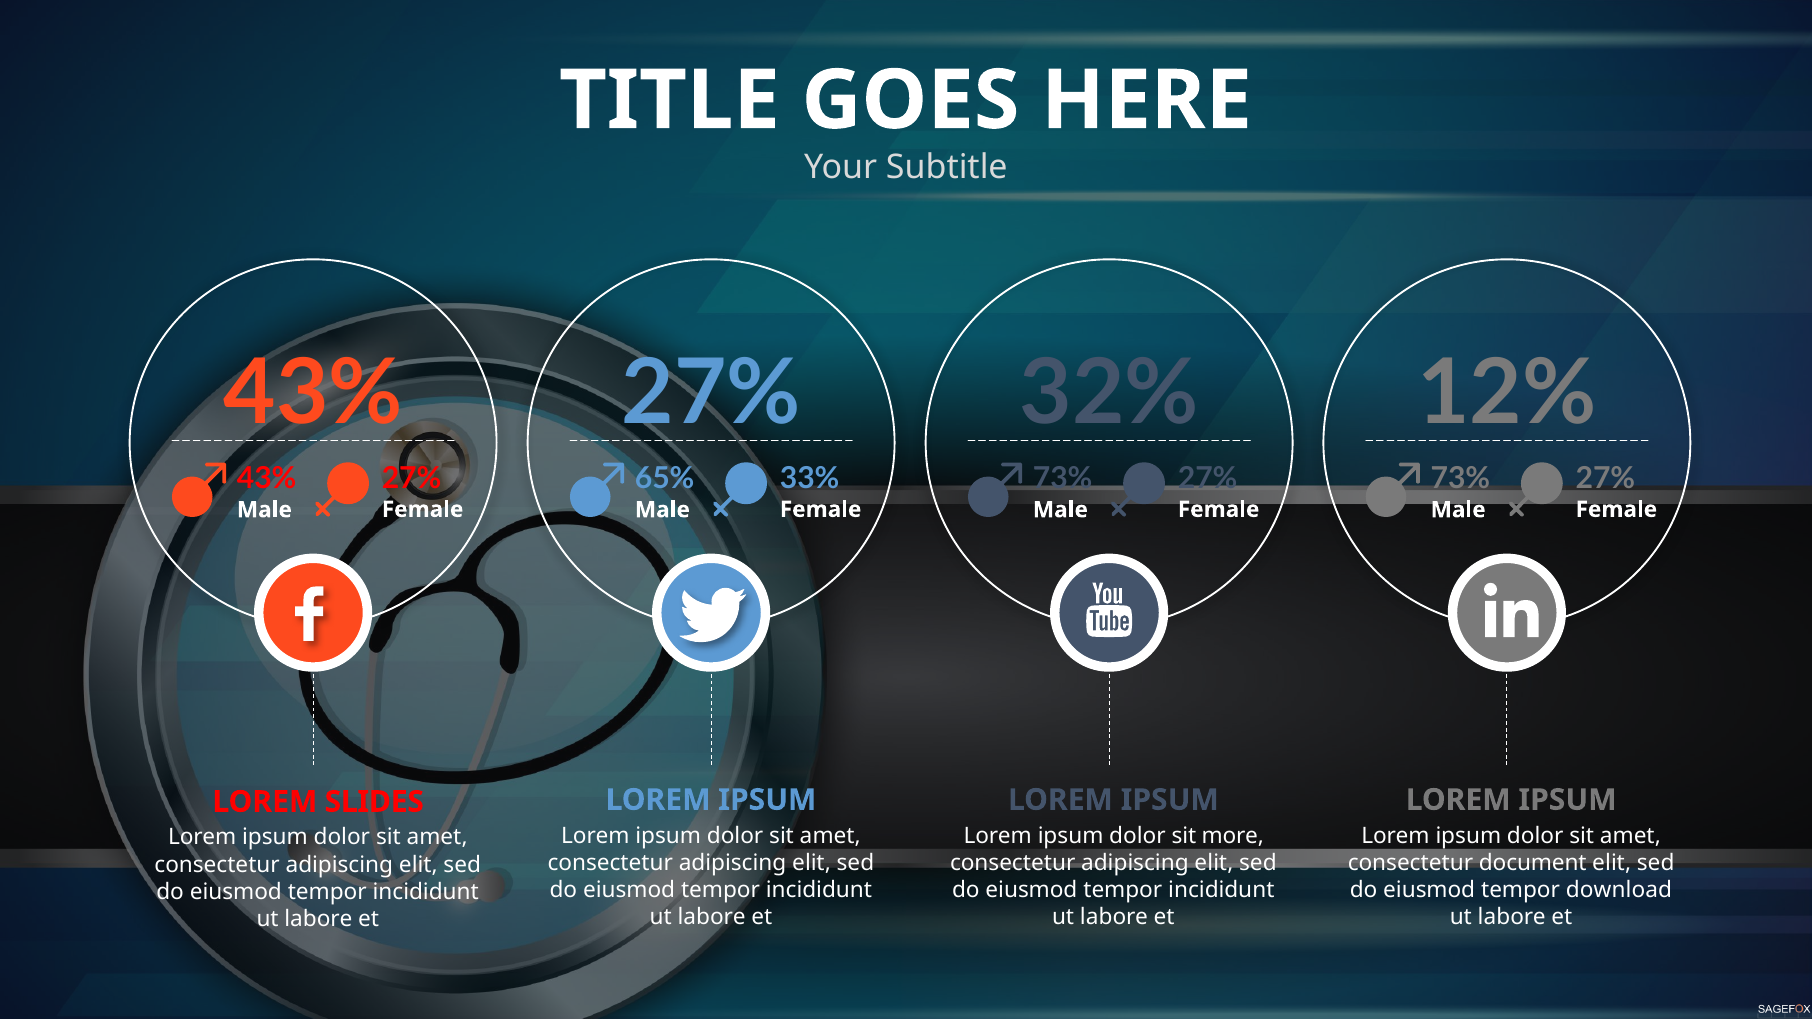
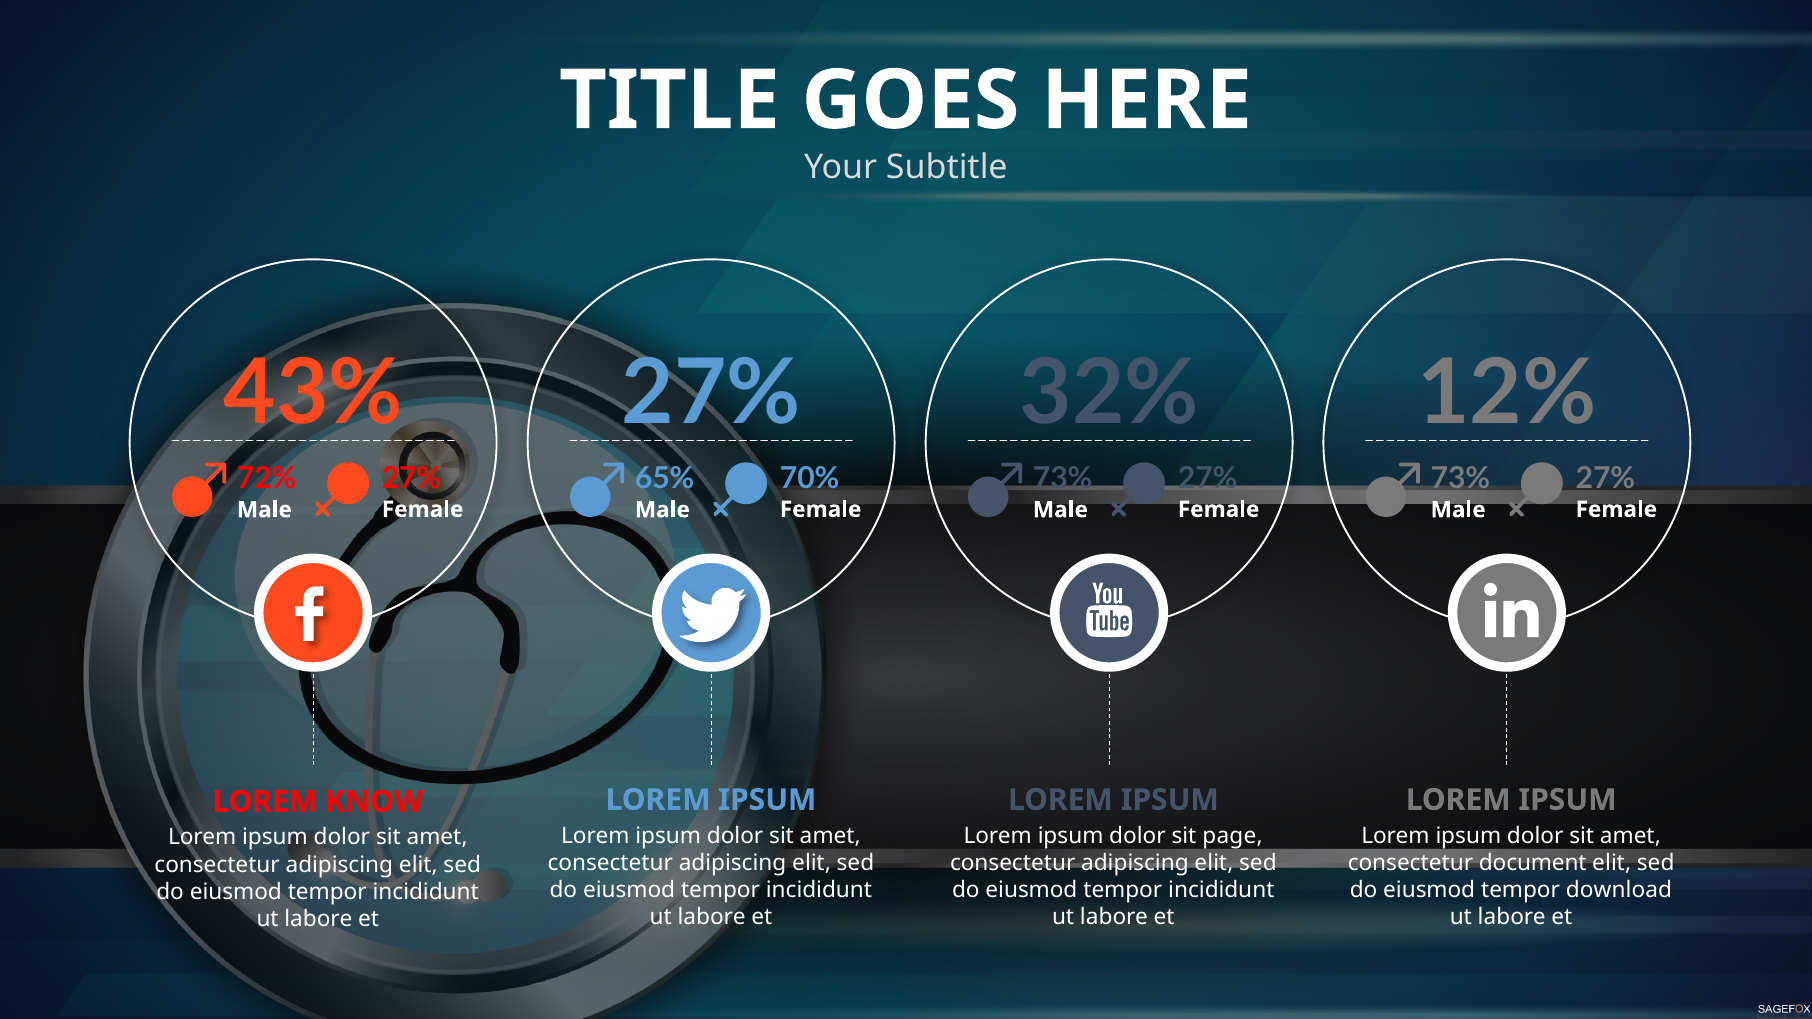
33%: 33% -> 70% (810, 478)
43%: 43% -> 72% (267, 479)
SLIDES: SLIDES -> KNOW (374, 802)
more: more -> page (1233, 836)
